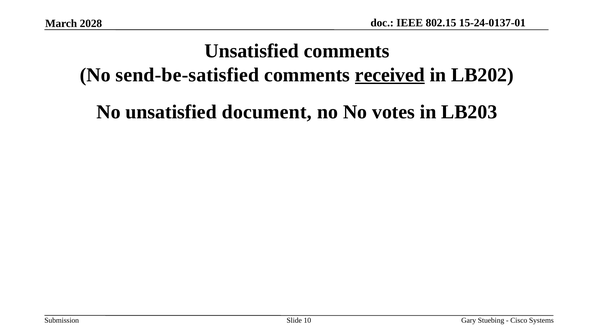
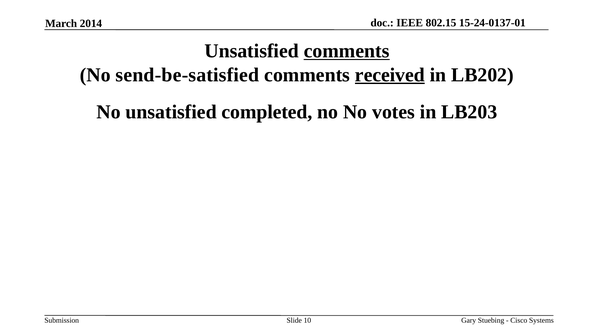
2028: 2028 -> 2014 (91, 24)
comments underline: none -> present (347, 51)
document: document -> completed (267, 112)
